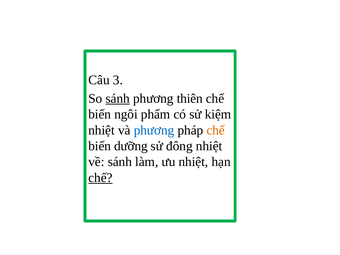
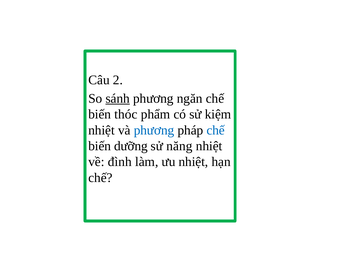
3: 3 -> 2 (118, 80)
thiên: thiên -> ngăn (190, 99)
ngôi: ngôi -> thóc (126, 114)
chế colour: orange -> blue (216, 130)
đông: đông -> năng (179, 146)
về sánh: sánh -> đình (120, 162)
chế underline: present -> none (100, 178)
